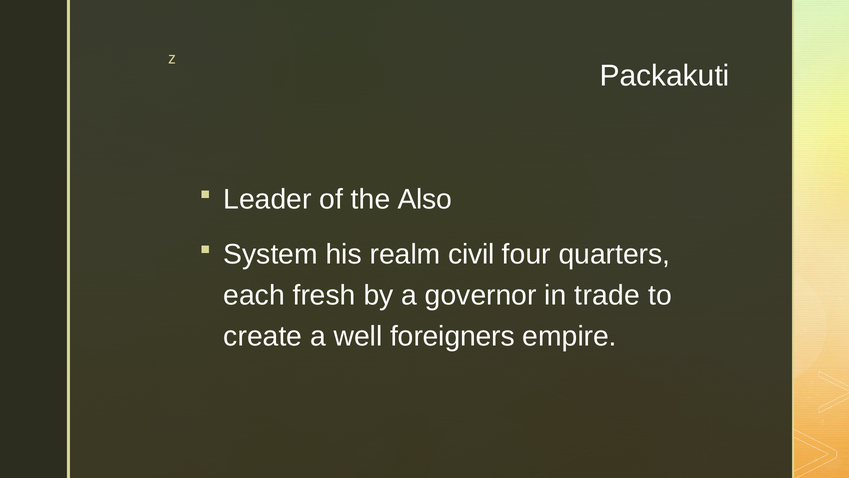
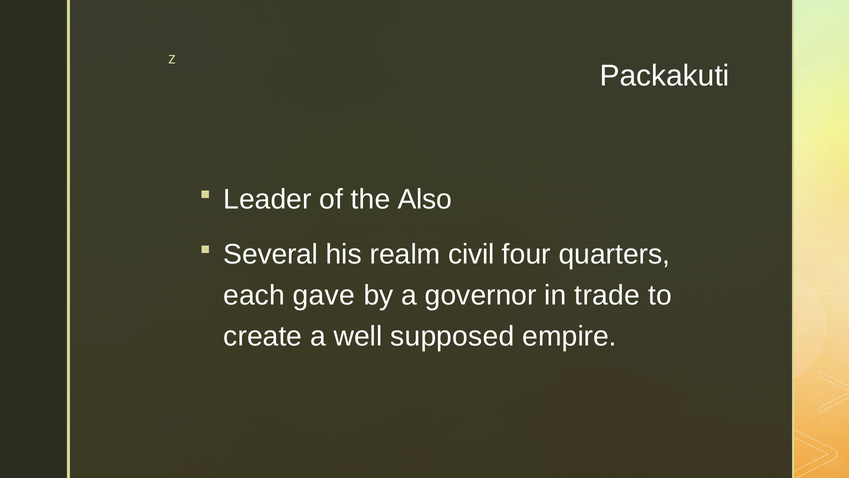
System: System -> Several (271, 254)
fresh: fresh -> gave (324, 295)
foreigners: foreigners -> supposed (452, 336)
